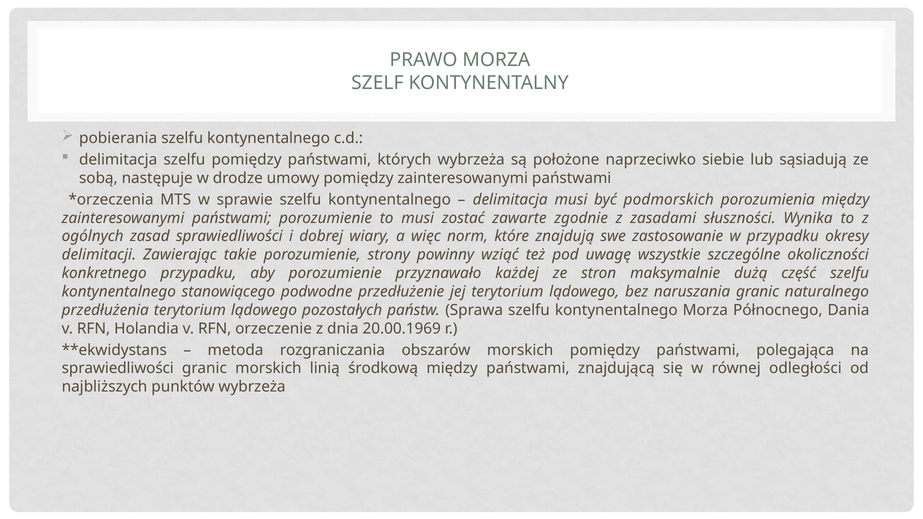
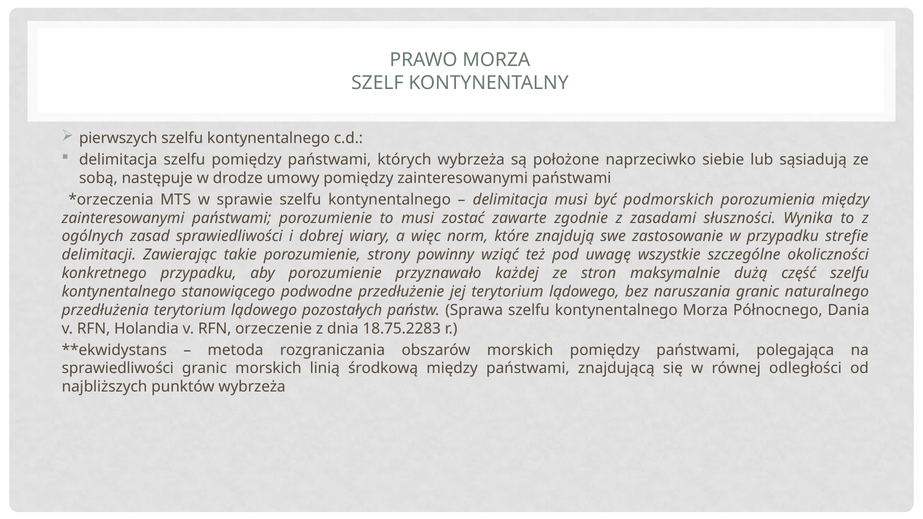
pobierania: pobierania -> pierwszych (118, 138)
okresy: okresy -> strefie (847, 236)
20.00.1969: 20.00.1969 -> 18.75.2283 (402, 329)
